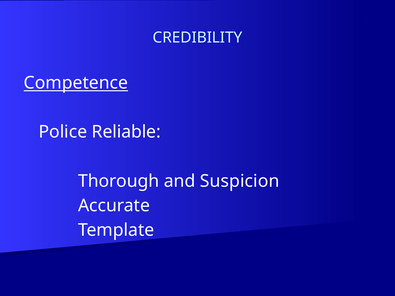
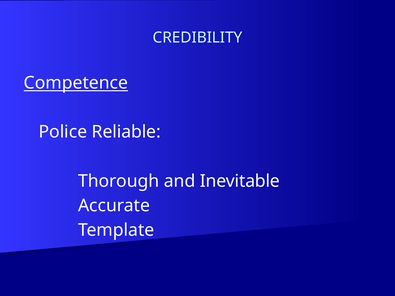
Suspicion: Suspicion -> Inevitable (240, 181)
